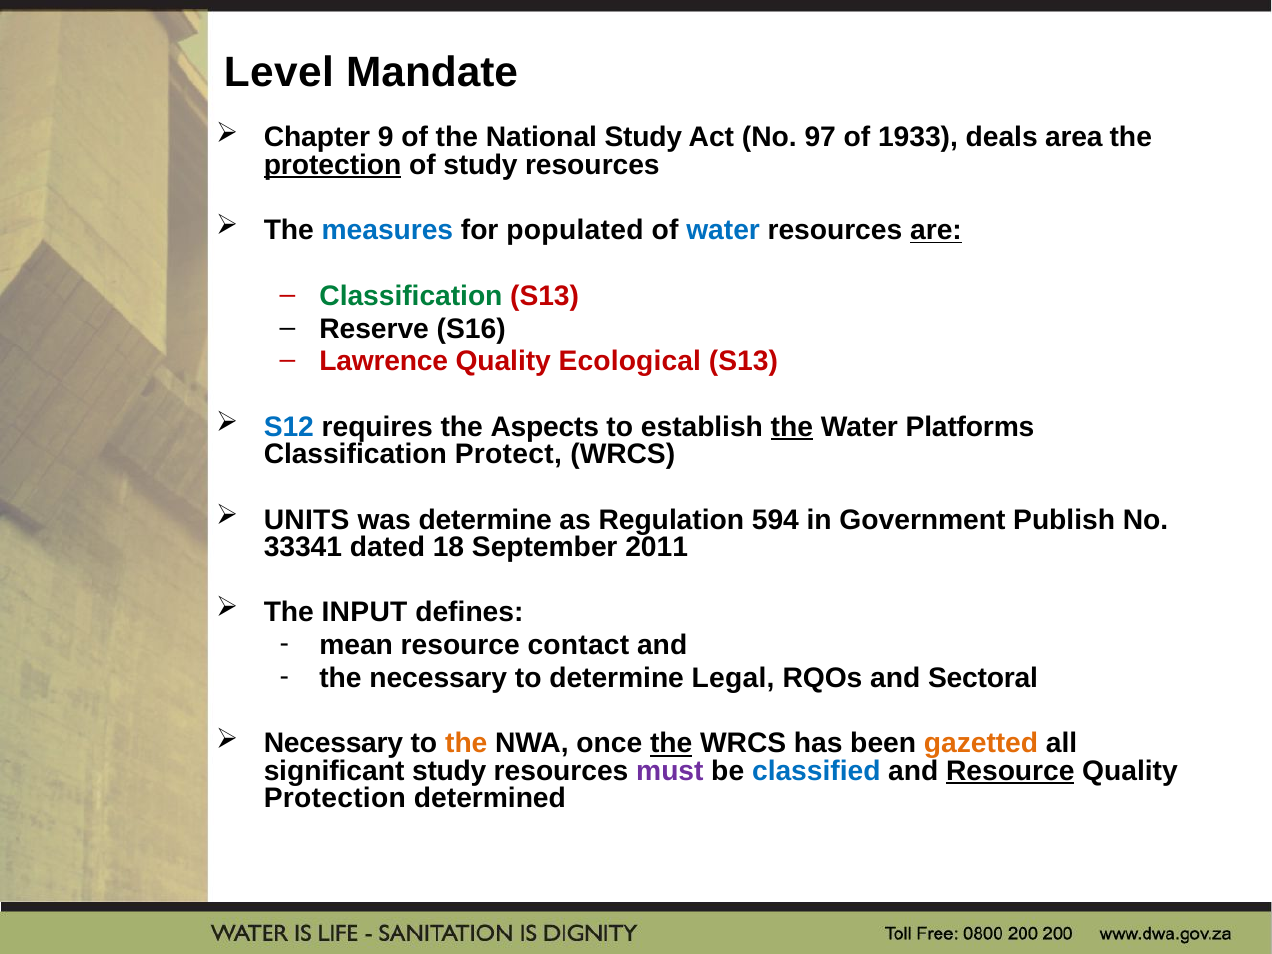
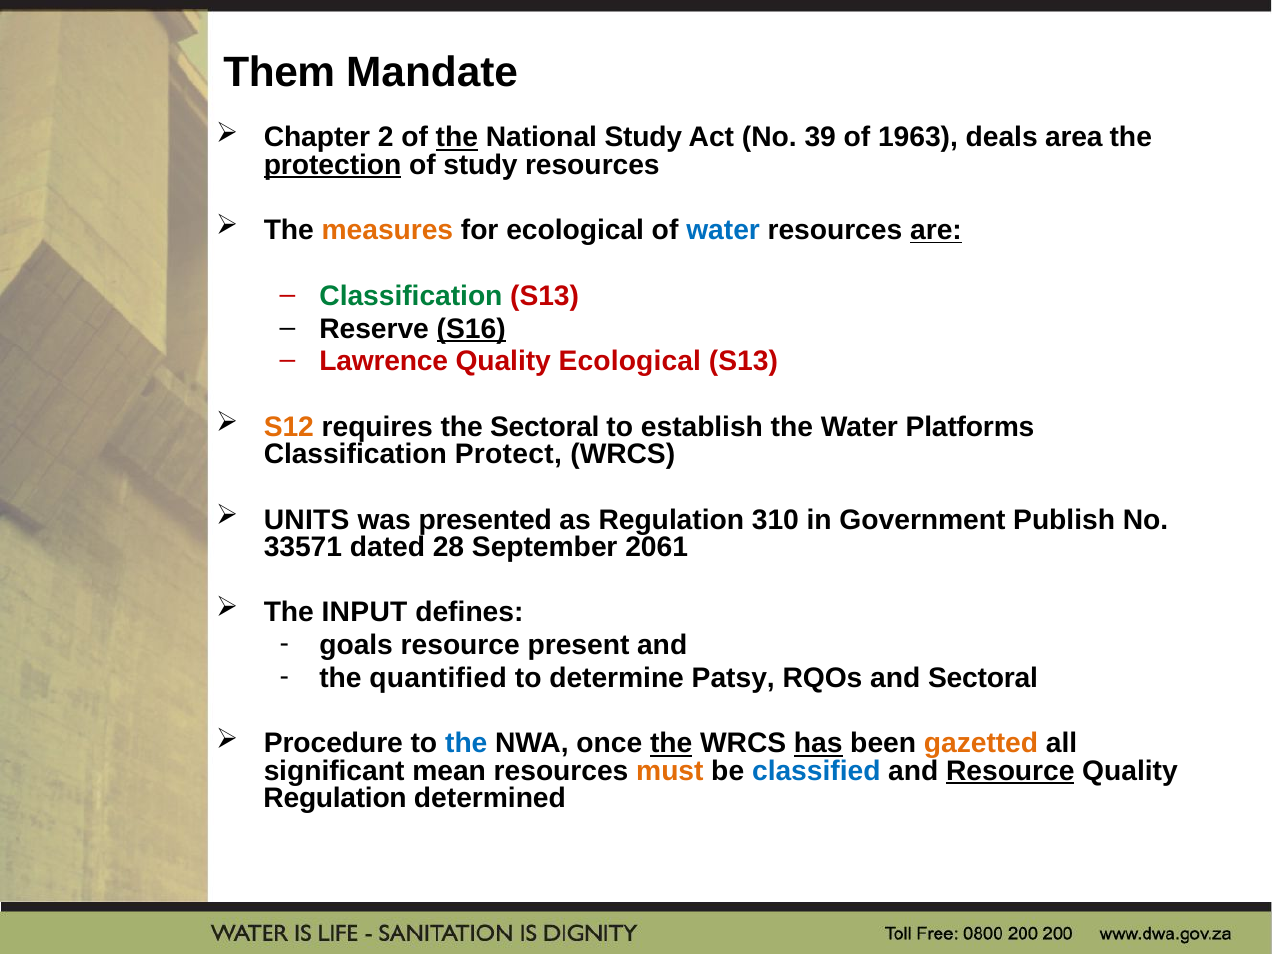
Level: Level -> Them (279, 73)
9: 9 -> 2 (386, 138)
the underline: none -> present (457, 138)
97: 97 -> 39 (820, 138)
1933: 1933 -> 1963 (918, 138)
measures colour: blue -> orange (387, 230)
for populated: populated -> ecological (575, 230)
S16 underline: none -> present (471, 329)
S12 colour: blue -> orange (289, 427)
the Aspects: Aspects -> Sectoral (545, 427)
the underline: present -> none (792, 427)
was determine: determine -> presented (485, 520)
594: 594 -> 310 (775, 520)
33341: 33341 -> 33571 (303, 547)
18: 18 -> 28 (448, 547)
2011: 2011 -> 2061 (657, 547)
mean: mean -> goals (356, 645)
contact: contact -> present (579, 645)
the necessary: necessary -> quantified (438, 678)
Legal: Legal -> Patsy (733, 678)
Necessary: Necessary -> Procedure (333, 744)
the colour: orange -> blue (466, 744)
has underline: none -> present (818, 744)
significant study: study -> mean (449, 771)
must colour: purple -> orange (670, 771)
Protection: Protection -> Regulation (335, 798)
